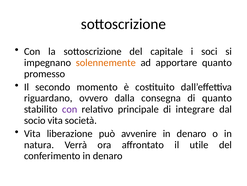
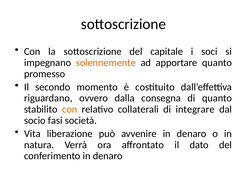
con colour: purple -> orange (70, 109)
principale: principale -> collaterali (138, 109)
socio vita: vita -> fasi (55, 120)
utile: utile -> dato (199, 144)
